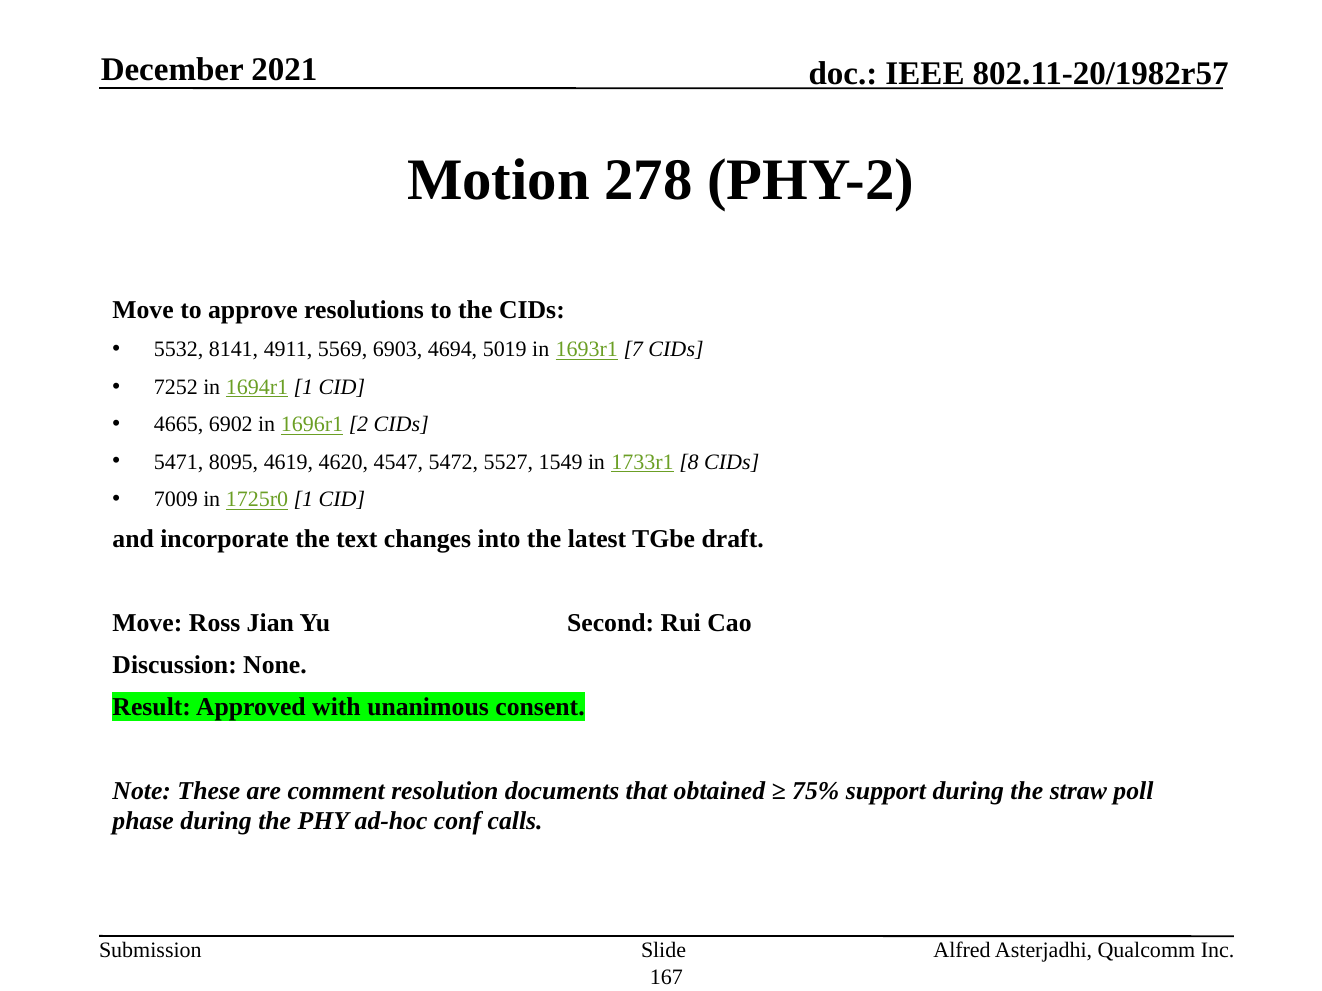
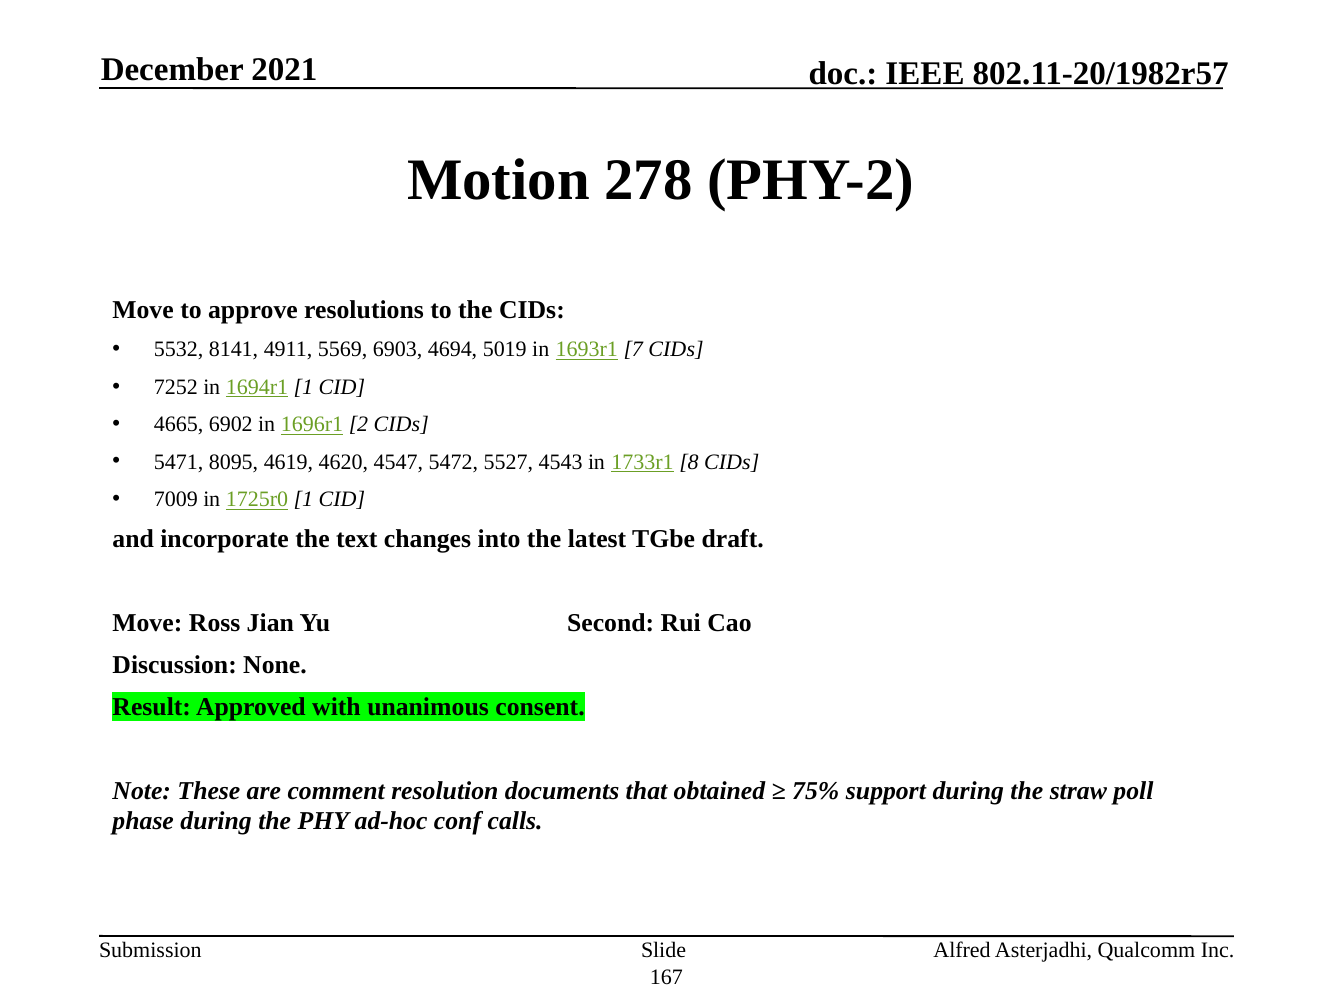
1549: 1549 -> 4543 (561, 462)
